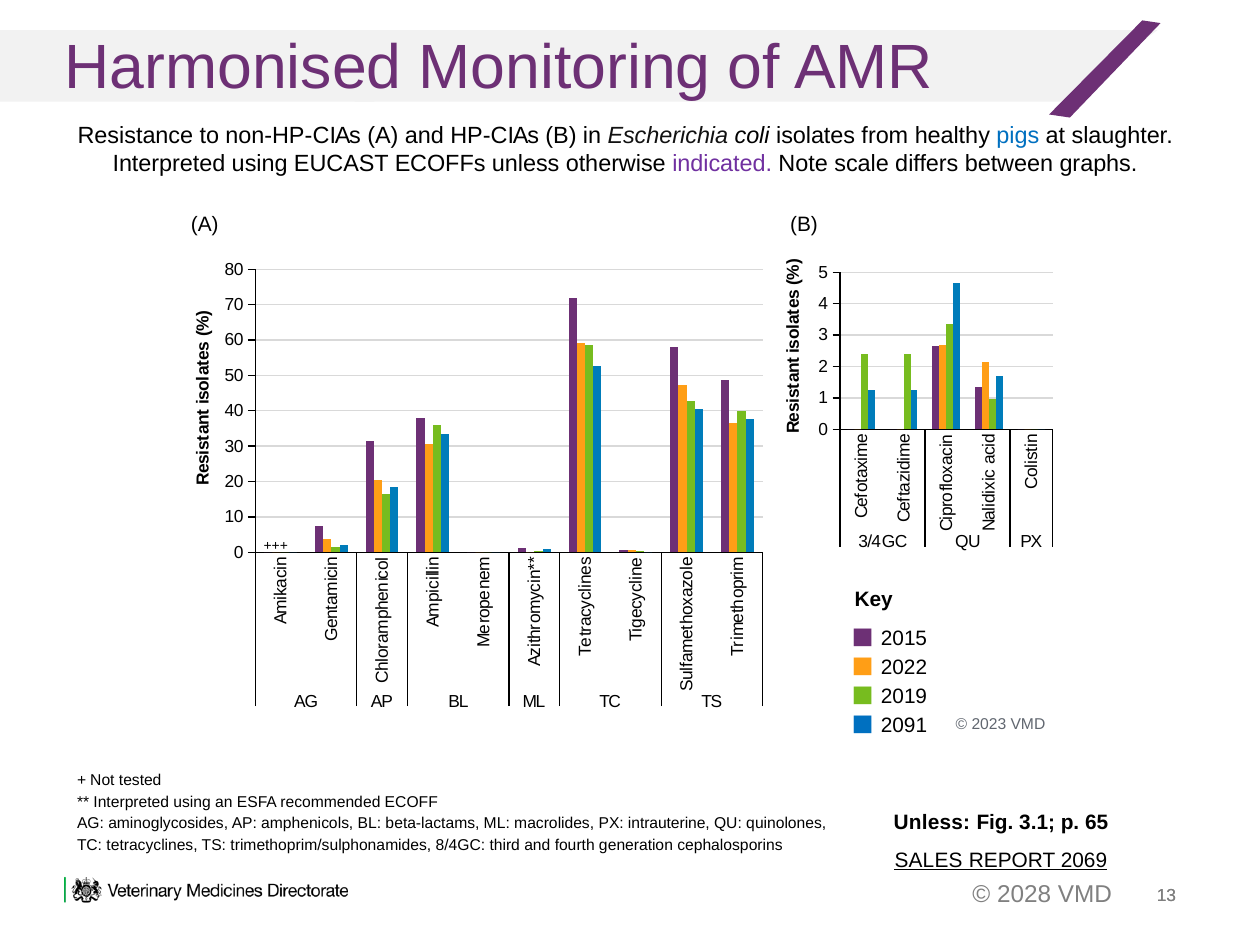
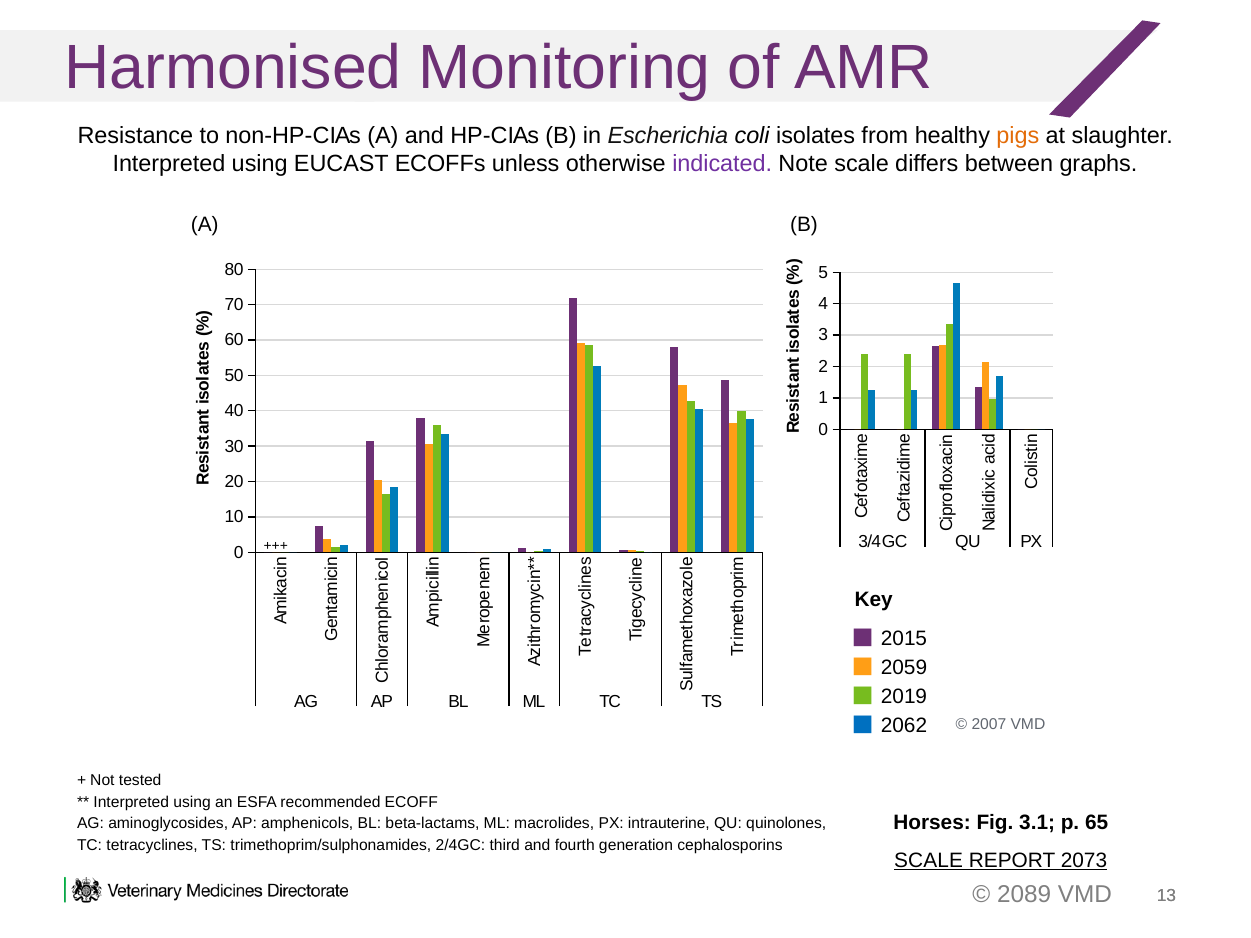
pigs colour: blue -> orange (1018, 136)
2022: 2022 -> 2059 (904, 668)
2091: 2091 -> 2062 (904, 725)
2023: 2023 -> 2007 (989, 724)
Unless: Unless -> Horses (932, 823)
8/4GC: 8/4GC -> 2/4GC (460, 846)
SALES: SALES -> SCALE (929, 860)
2069: 2069 -> 2073 (1084, 860)
2028: 2028 -> 2089 (1024, 894)
